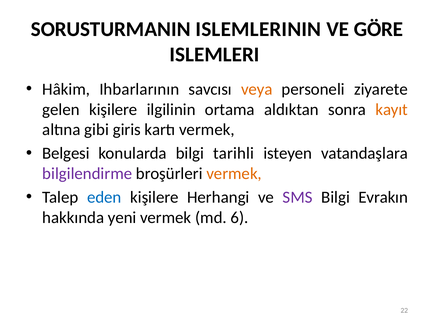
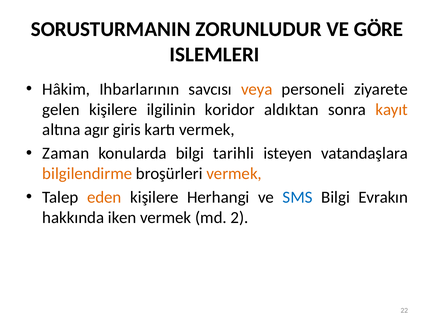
ISLEMLERININ: ISLEMLERININ -> ZORUNLUDUR (258, 29)
ortama: ortama -> koridor (230, 110)
gibi: gibi -> agır (97, 130)
Belgesi: Belgesi -> Zaman (66, 154)
bilgilendirme colour: purple -> orange (87, 174)
eden colour: blue -> orange (104, 198)
SMS colour: purple -> blue (298, 198)
yeni: yeni -> iken (122, 218)
6: 6 -> 2 (240, 218)
